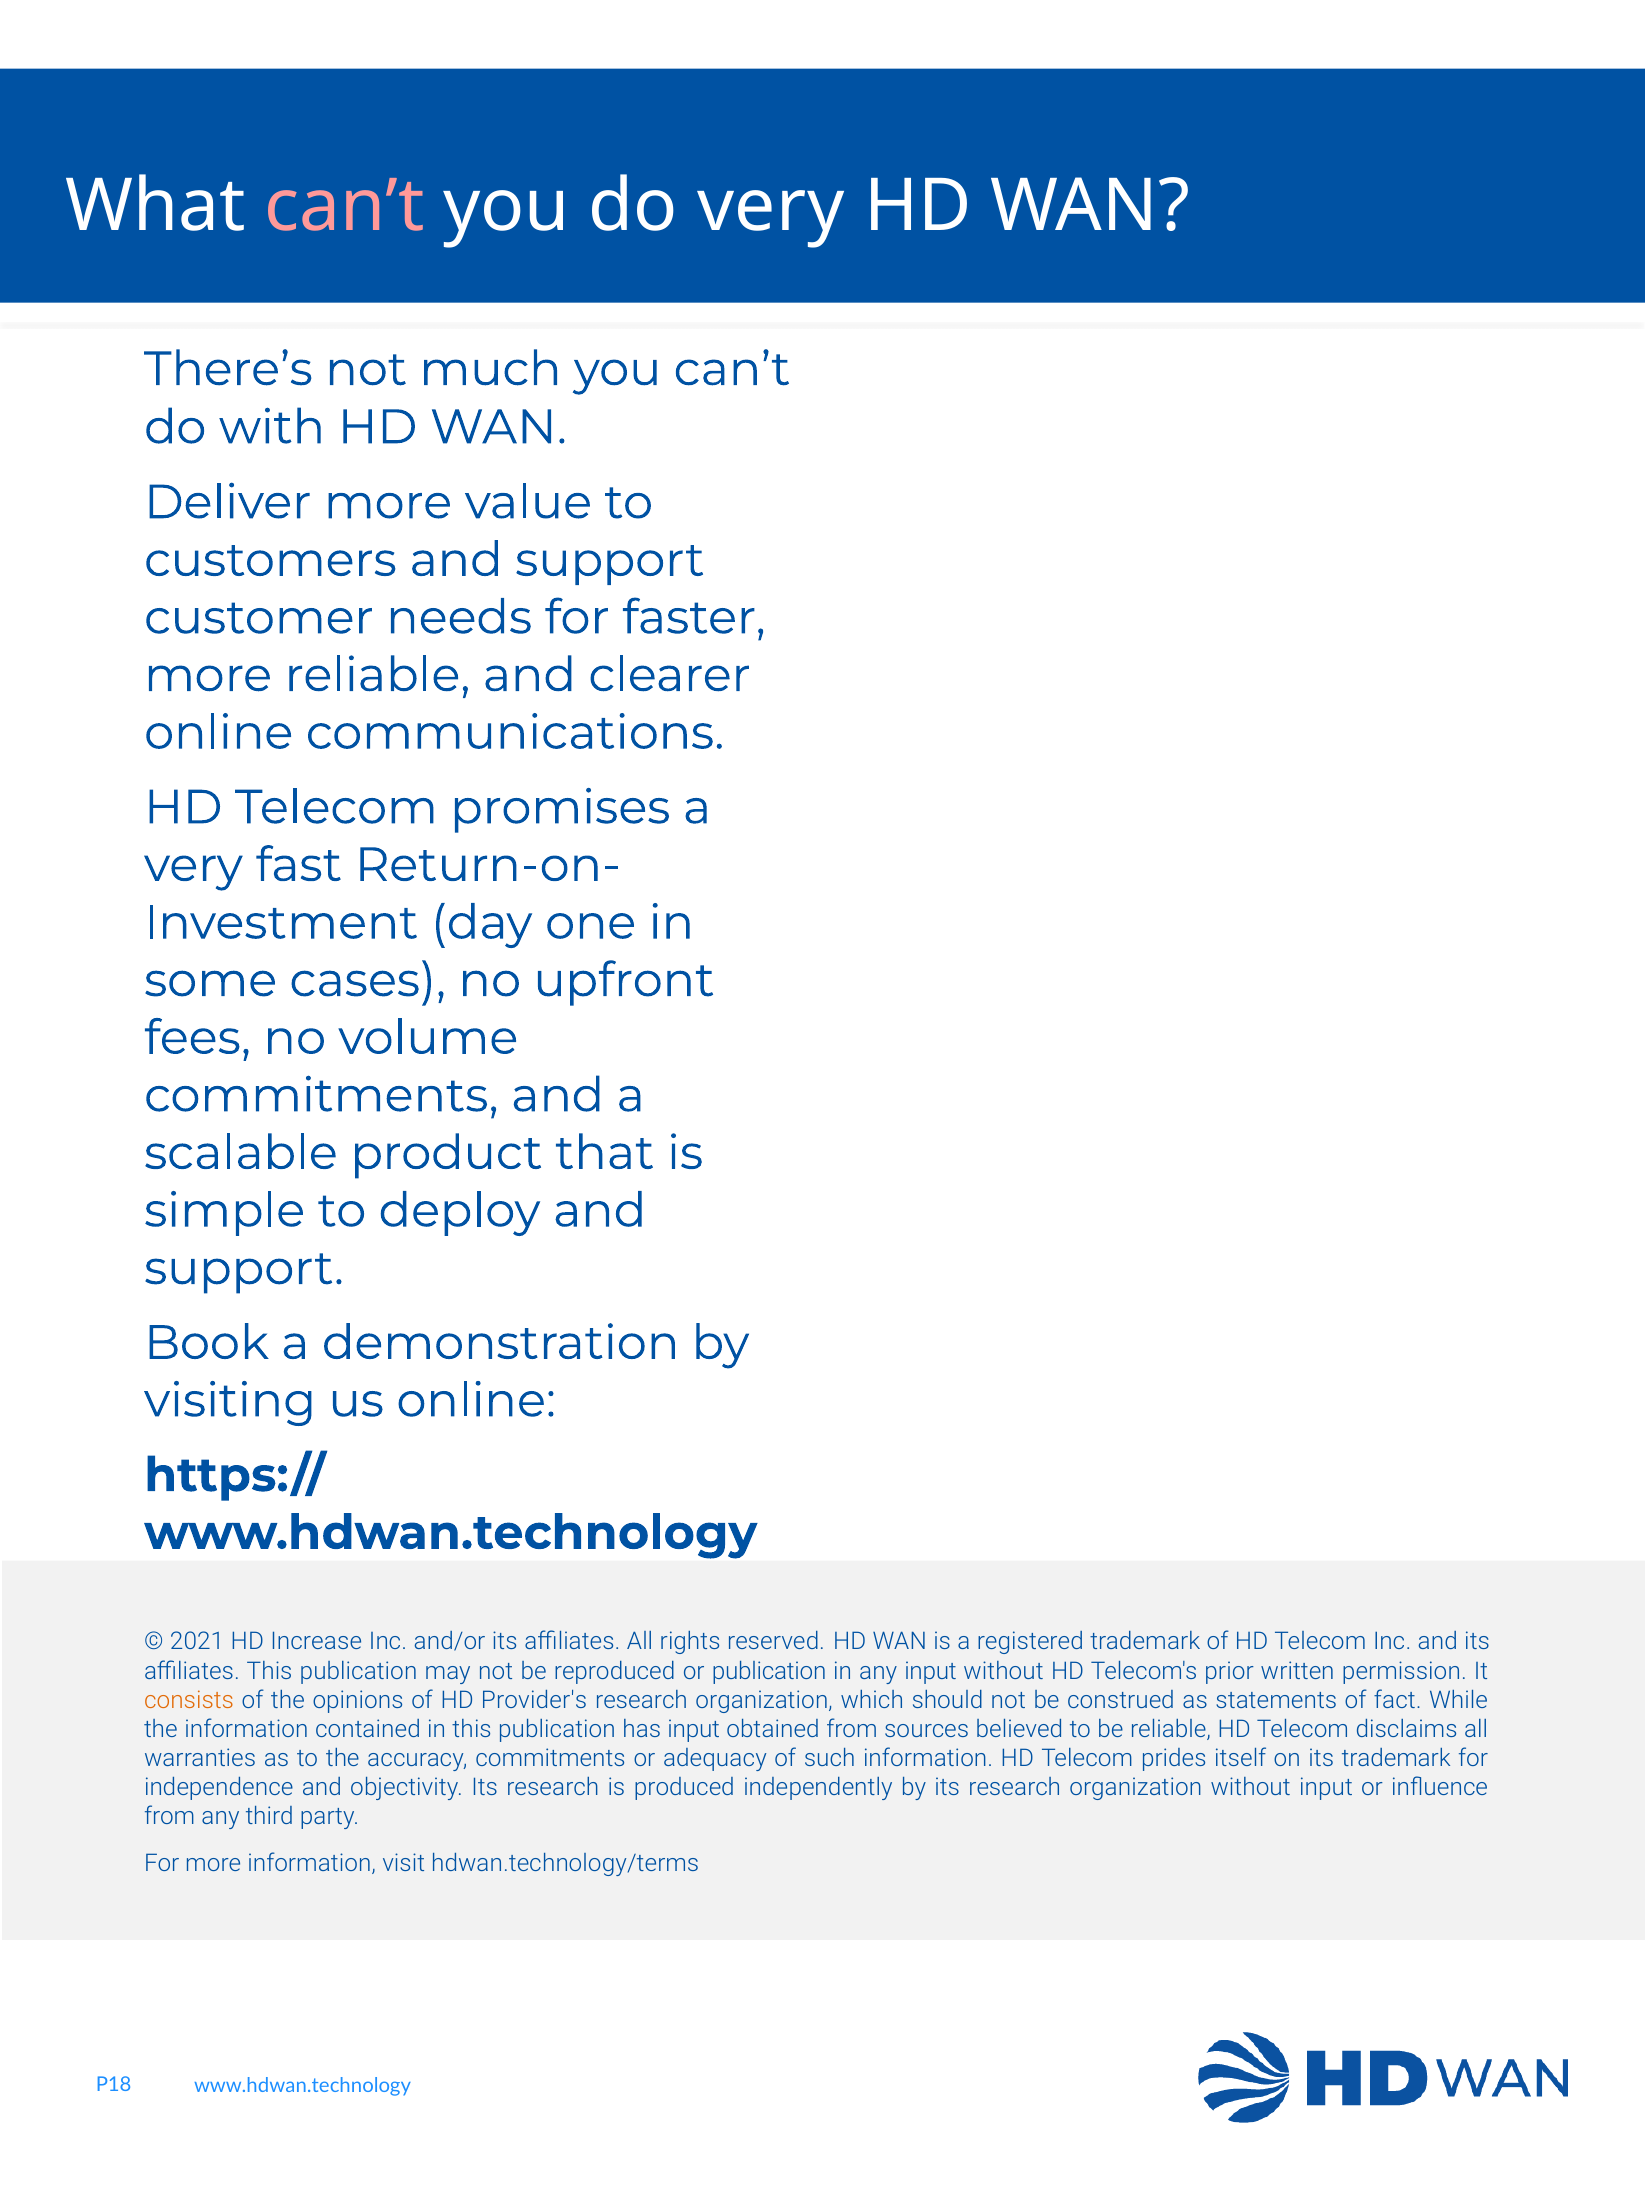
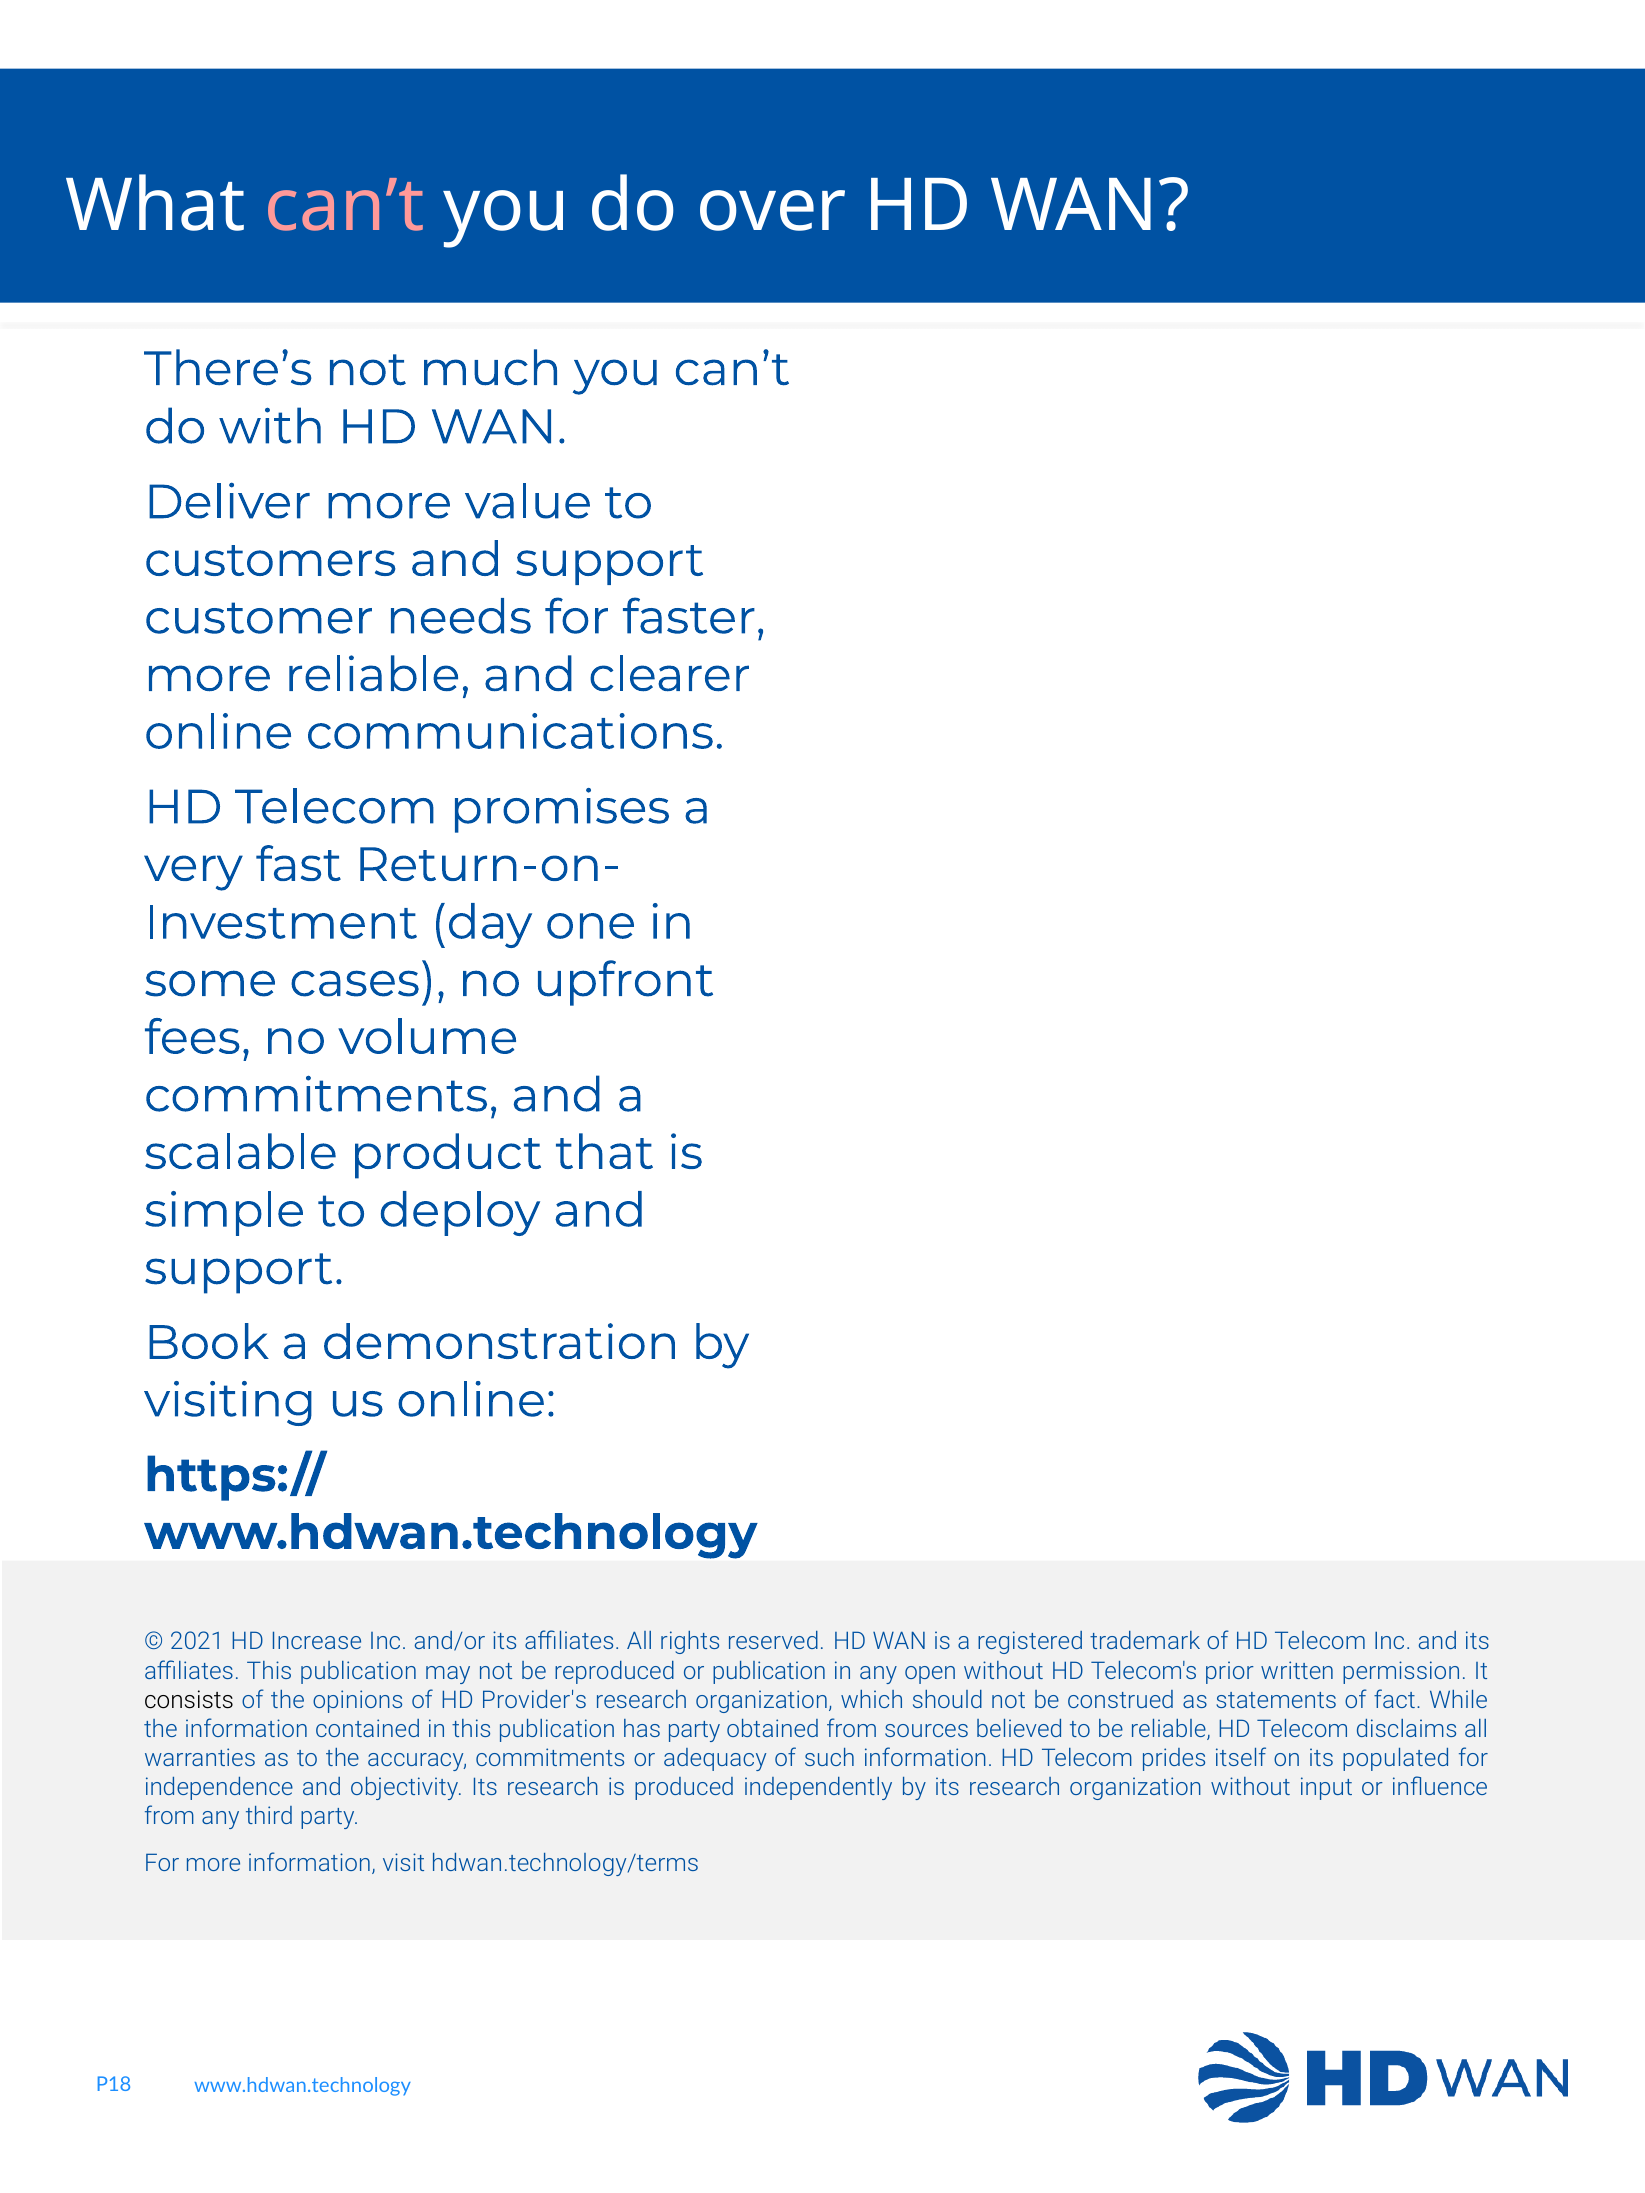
do very: very -> over (771, 207)
any input: input -> open (931, 1671)
consists colour: orange -> black (189, 1700)
has input: input -> party (694, 1730)
its trademark: trademark -> populated (1396, 1759)
